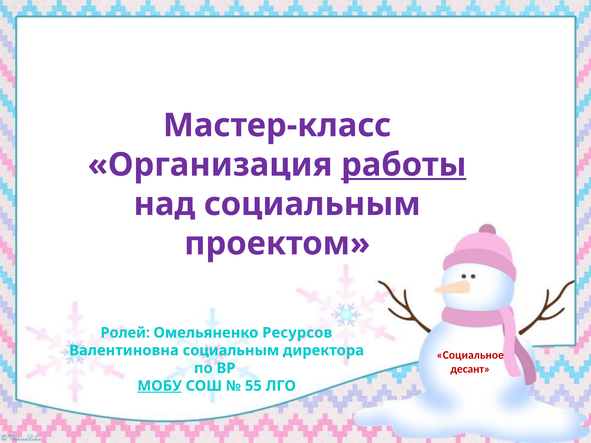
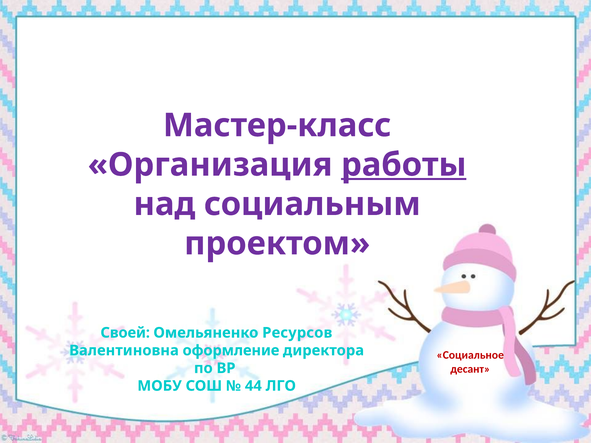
Ролей: Ролей -> Своей (125, 333)
Валентиновна социальным: социальным -> оформление (231, 351)
МОБУ underline: present -> none (160, 386)
55: 55 -> 44 (253, 386)
